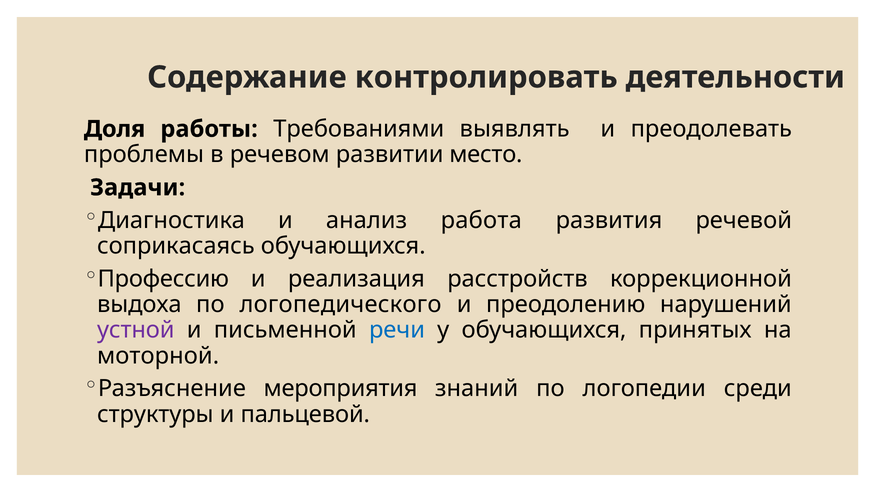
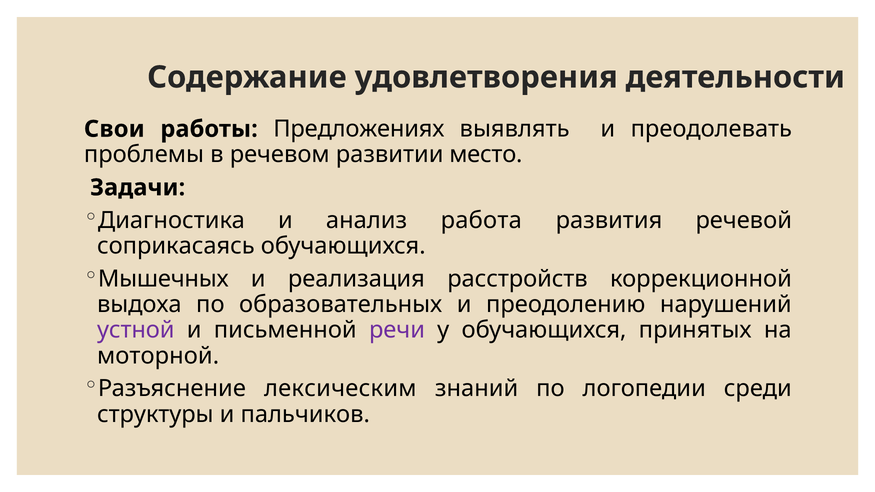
контролировать: контролировать -> удовлетворения (486, 77)
Доля: Доля -> Свои (114, 129)
Требованиями: Требованиями -> Предложениях (359, 129)
Профессию: Профессию -> Мышечных (163, 279)
логопедического: логопедического -> образовательных (341, 305)
речи colour: blue -> purple (397, 330)
мероприятия: мероприятия -> лексическим (340, 389)
пальцевой: пальцевой -> пальчиков (305, 414)
